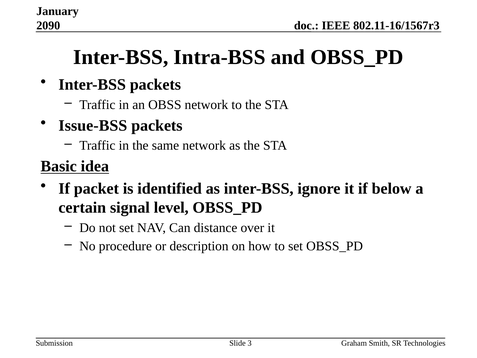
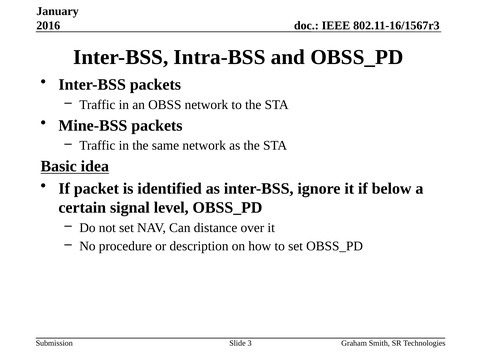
2090: 2090 -> 2016 (48, 25)
Issue-BSS: Issue-BSS -> Mine-BSS (93, 125)
